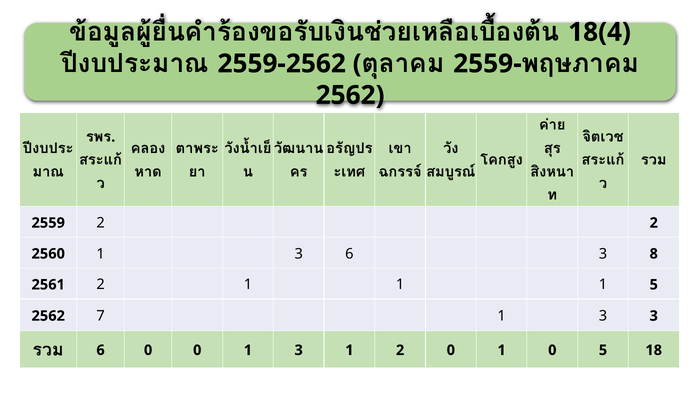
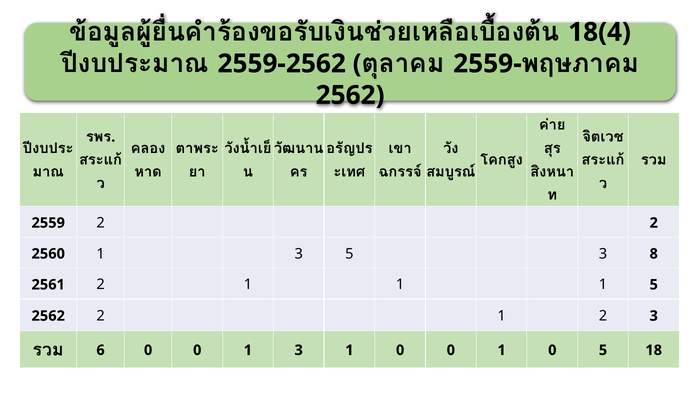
3 6: 6 -> 5 (349, 254)
2562 7: 7 -> 2 (101, 316)
3: 3 -> 2 (603, 316)
3 1 2: 2 -> 0 (400, 350)
